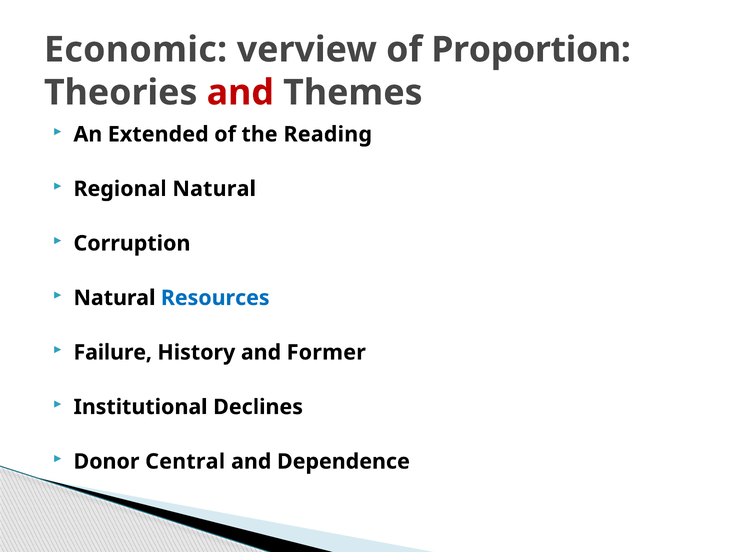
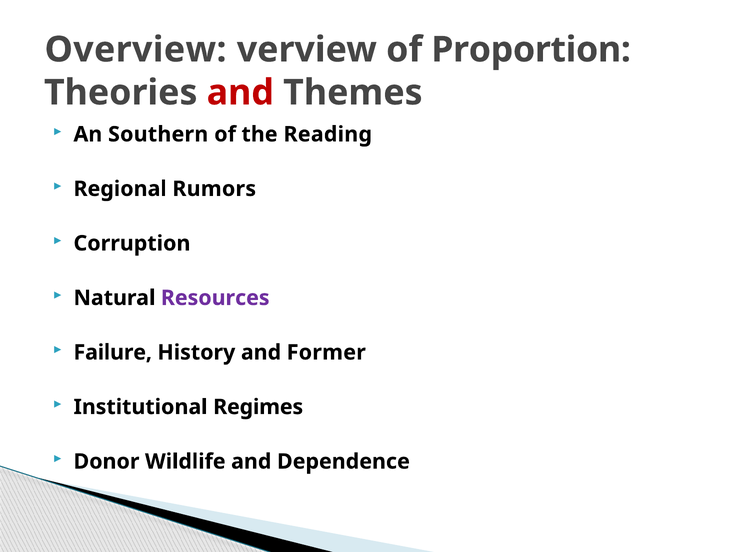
Economic: Economic -> Overview (136, 50)
Extended: Extended -> Southern (158, 134)
Regional Natural: Natural -> Rumors (214, 189)
Resources colour: blue -> purple (215, 298)
Declines: Declines -> Regimes (258, 406)
Central: Central -> Wildlife (185, 461)
